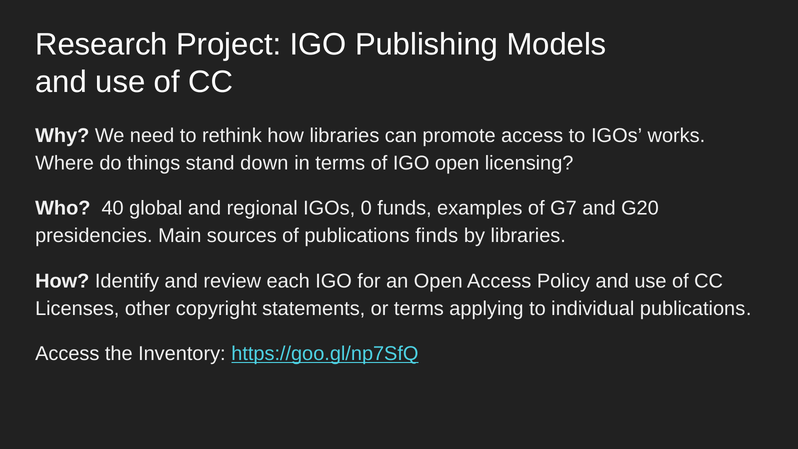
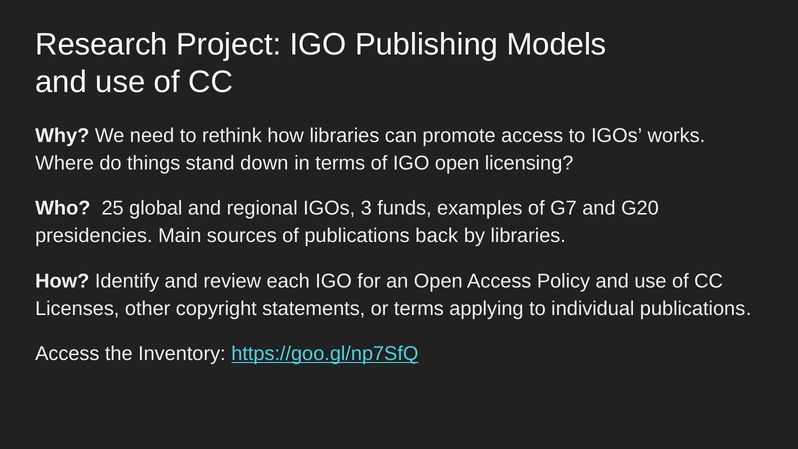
40: 40 -> 25 (113, 208)
0: 0 -> 3 (366, 208)
finds: finds -> back (437, 236)
